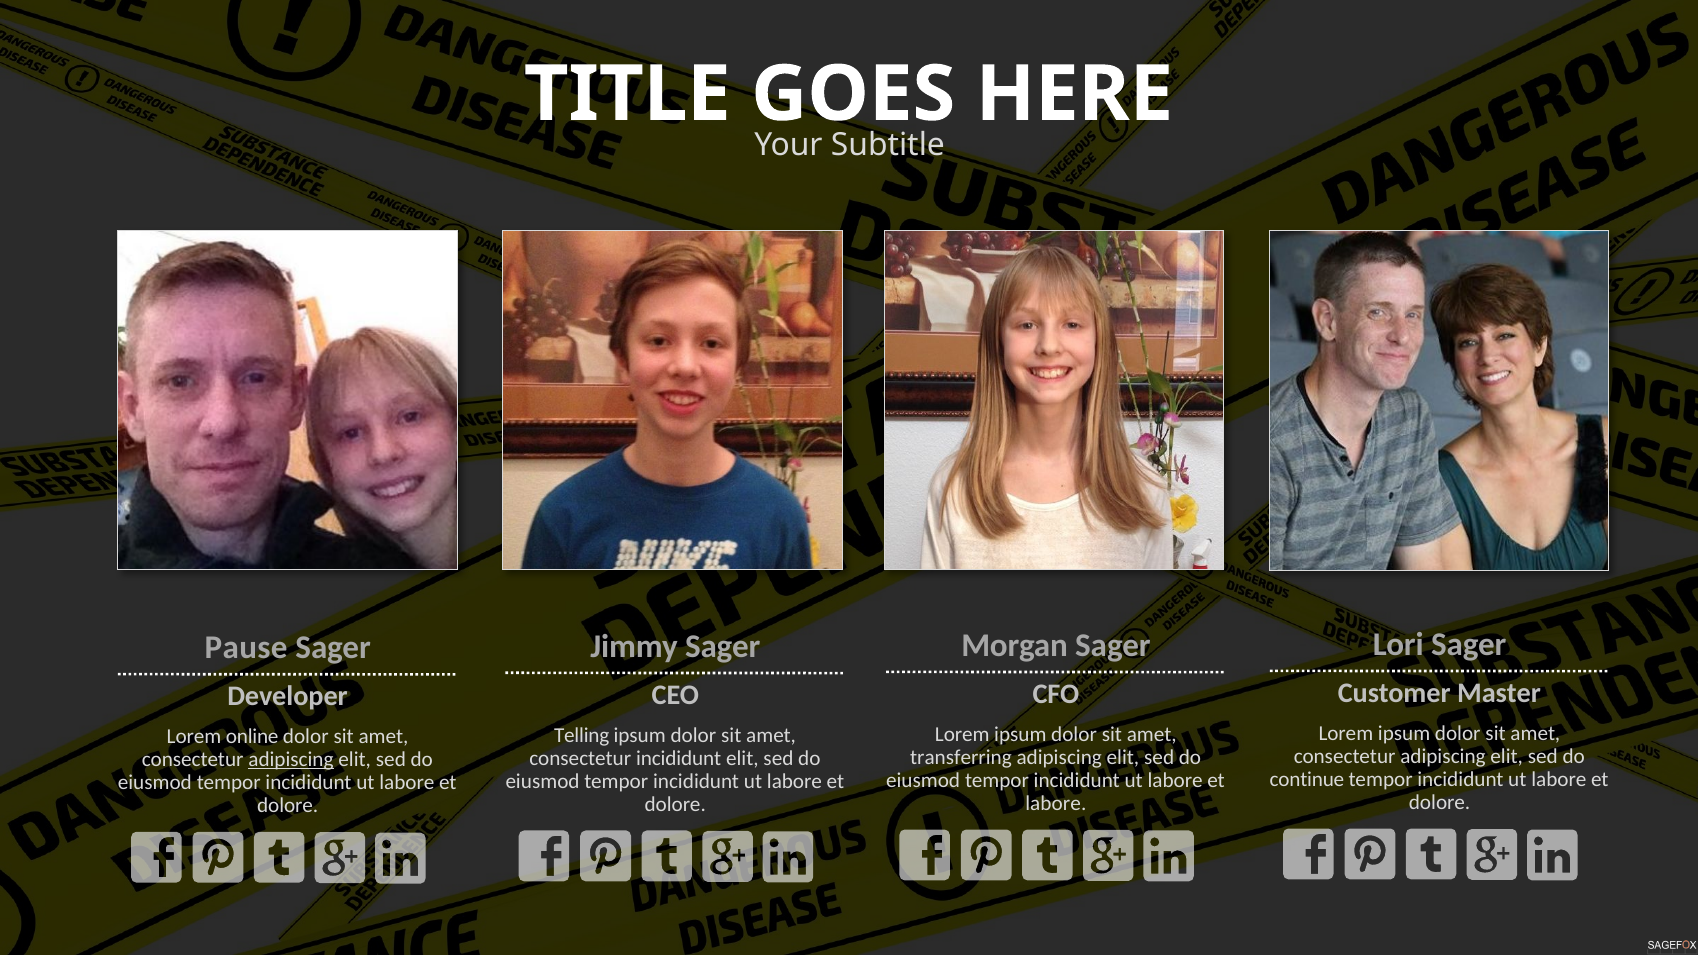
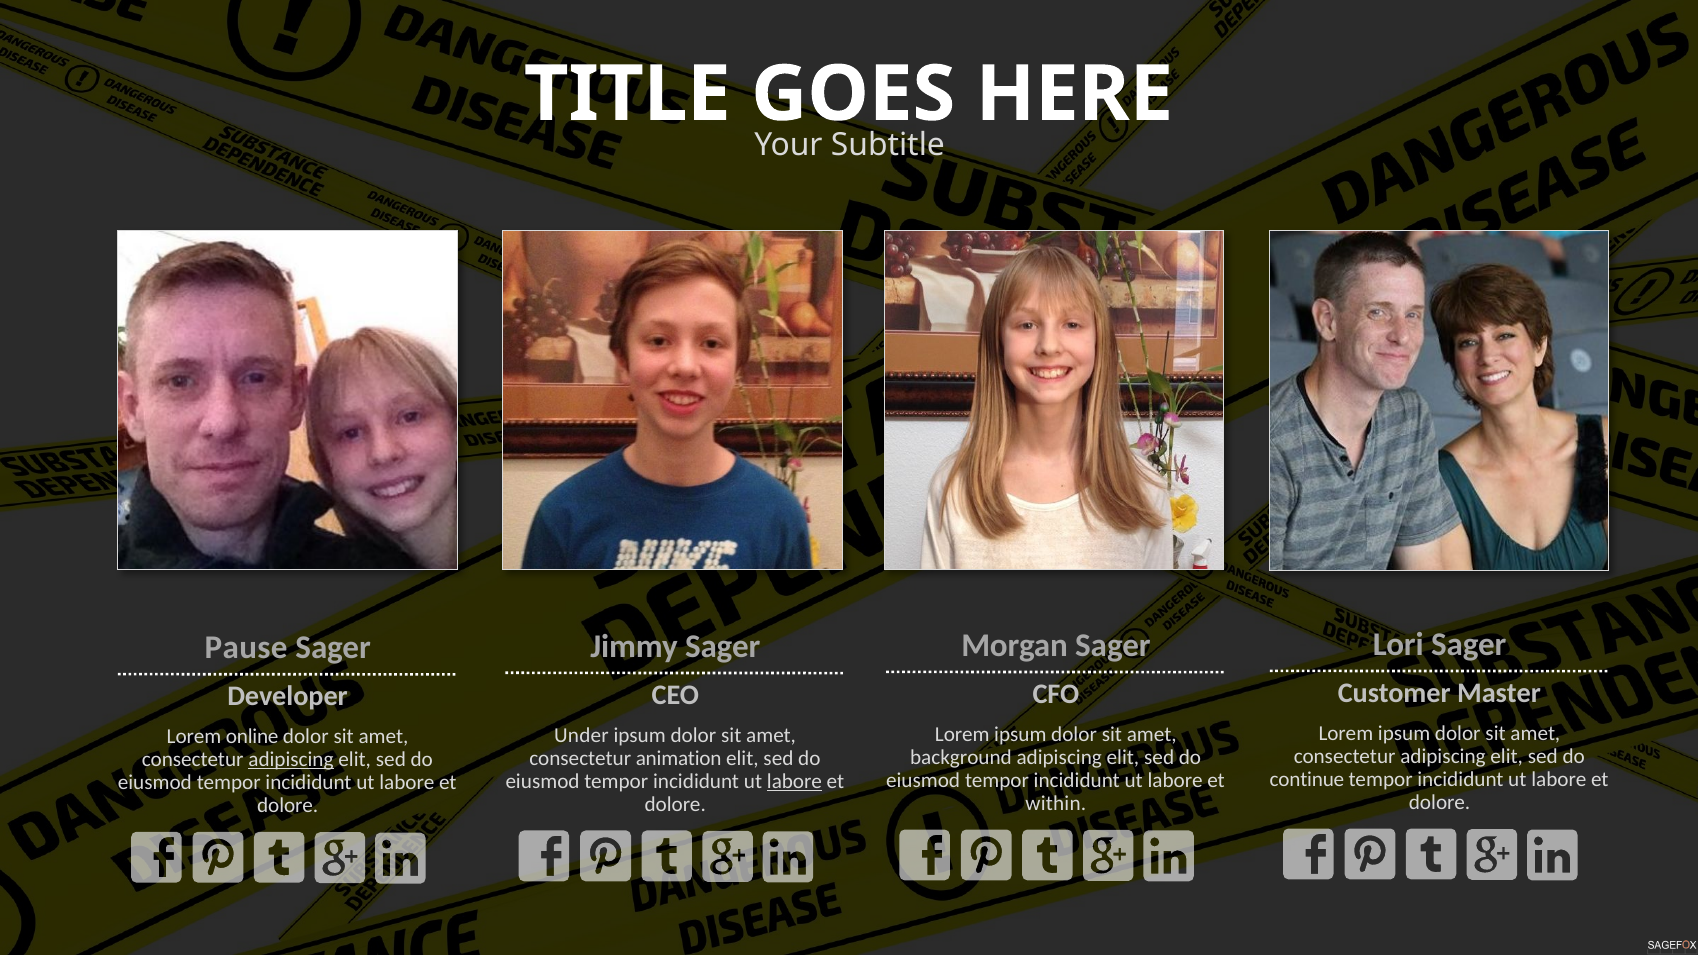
Telling: Telling -> Under (581, 735)
transferring: transferring -> background (961, 757)
consectetur incididunt: incididunt -> animation (679, 758)
labore underline: none -> present (794, 781)
labore: labore -> within (1056, 803)
